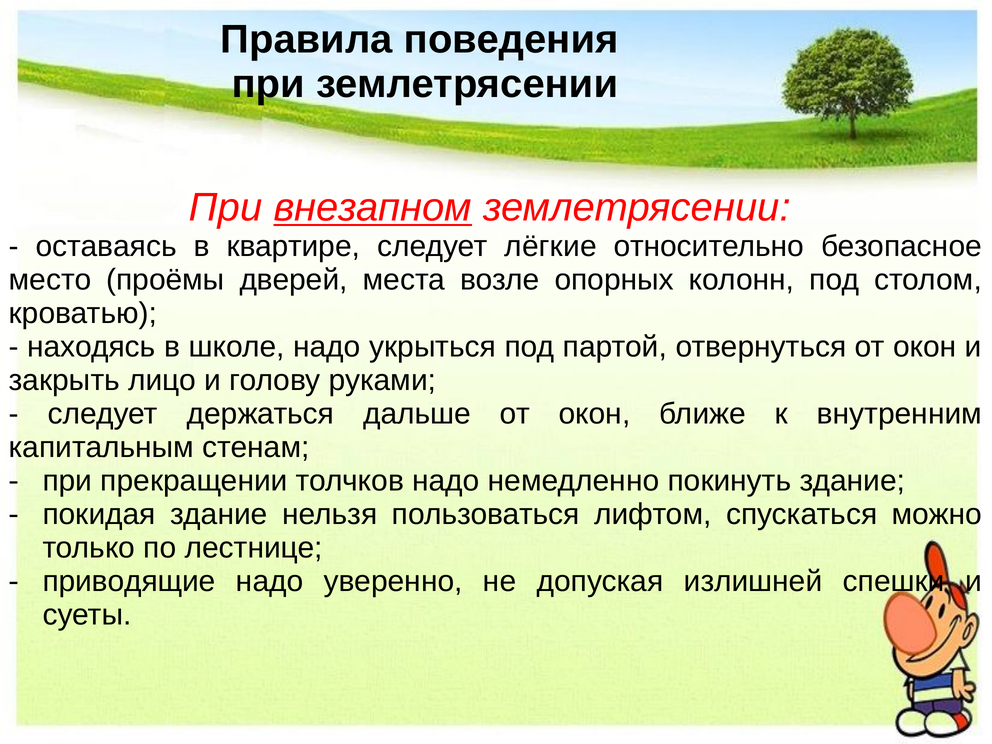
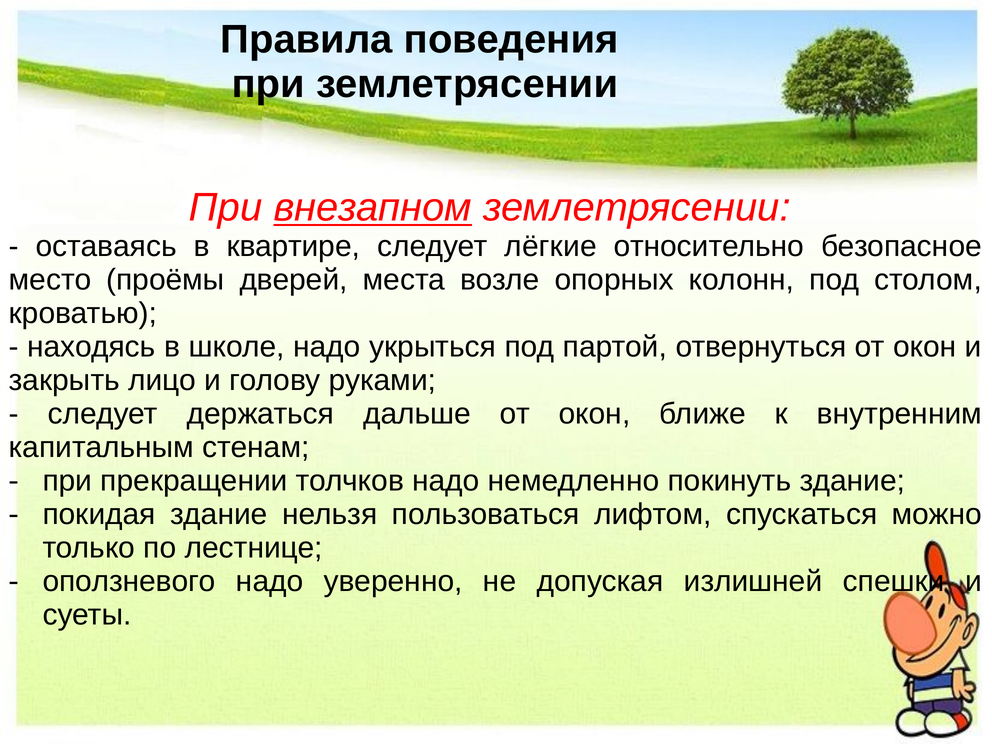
приводящие: приводящие -> оползневого (129, 581)
